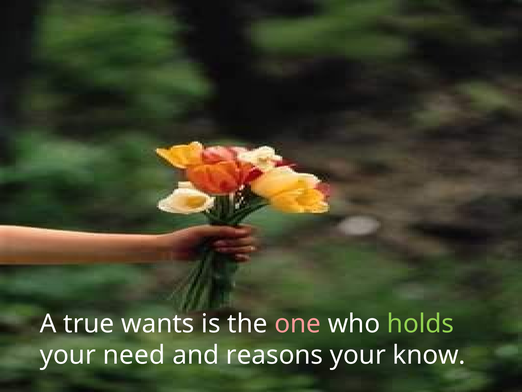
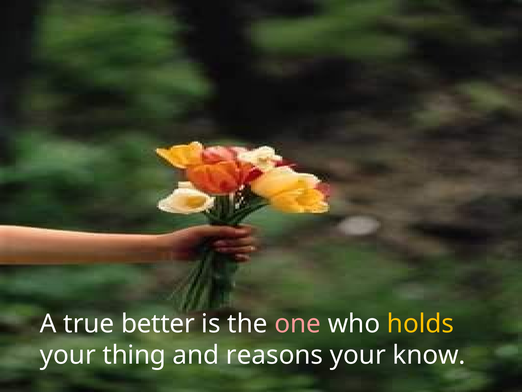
wants: wants -> better (158, 323)
holds colour: light green -> yellow (420, 323)
need: need -> thing (134, 355)
